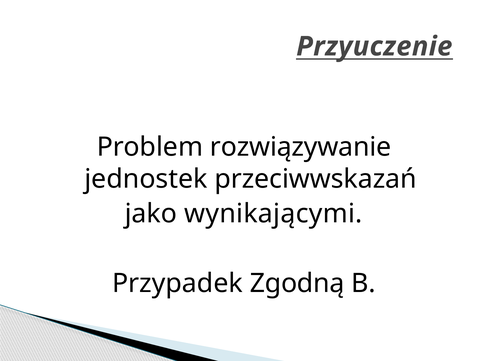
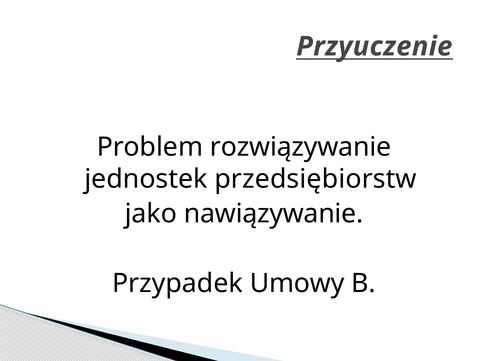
przeciwwskazań: przeciwwskazań -> przedsiębiorstw (316, 179)
wynikającymi: wynikającymi -> nawiązywanie (274, 214)
Zgodną: Zgodną -> Umowy (297, 284)
